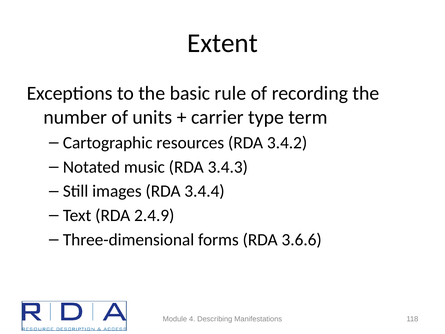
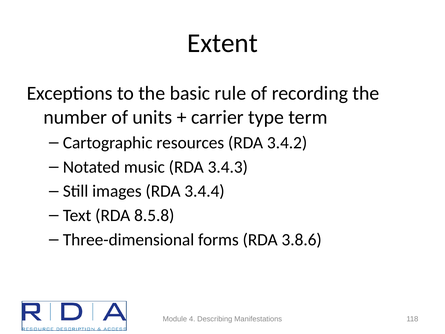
2.4.9: 2.4.9 -> 8.5.8 (154, 215)
3.6.6: 3.6.6 -> 3.8.6 (302, 240)
